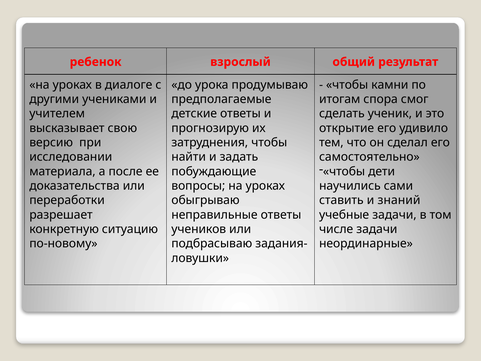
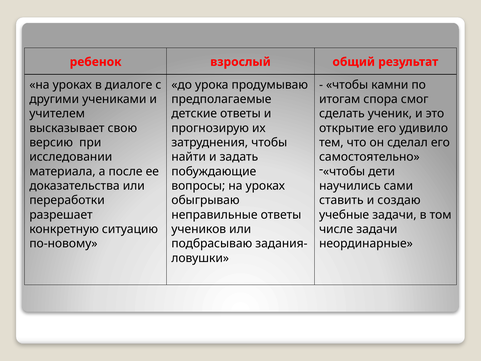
знаний: знаний -> создаю (399, 200)
